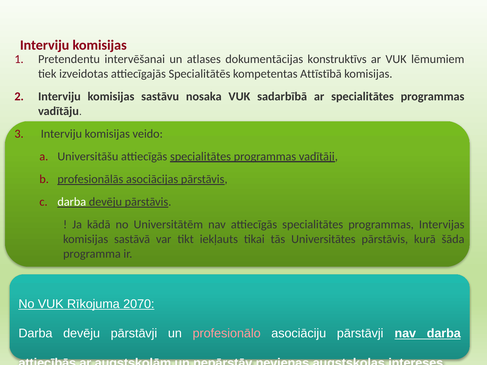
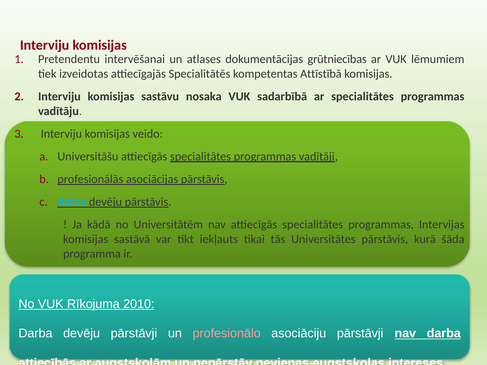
konstruktīvs: konstruktīvs -> grūtniecības (337, 59)
darba colour: white -> light blue (72, 202)
2070: 2070 -> 2010 (139, 304)
